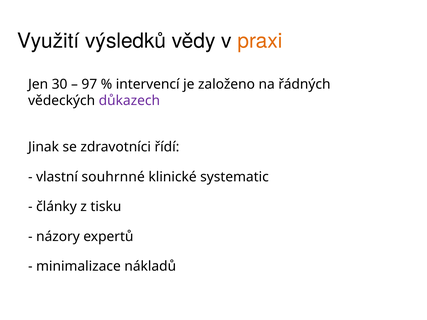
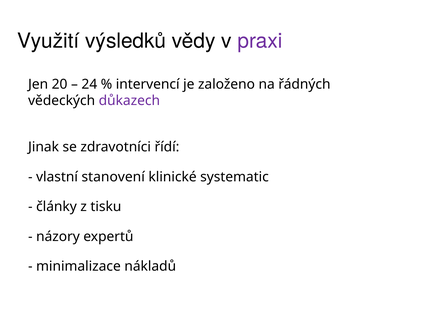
praxi colour: orange -> purple (260, 41)
30: 30 -> 20 (60, 84)
97: 97 -> 24 (89, 84)
souhrnné: souhrnné -> stanovení (113, 177)
